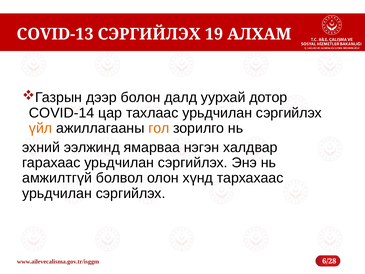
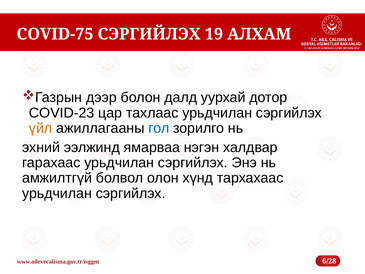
COVID-13: COVID-13 -> COVID-75 (55, 34)
COVID-14: COVID-14 -> COVID-23 (62, 113)
гол colour: orange -> blue (159, 128)
